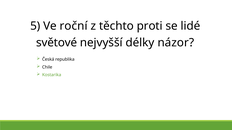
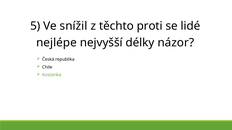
roční: roční -> snížil (74, 26)
světové: světové -> nejlépe (56, 43)
